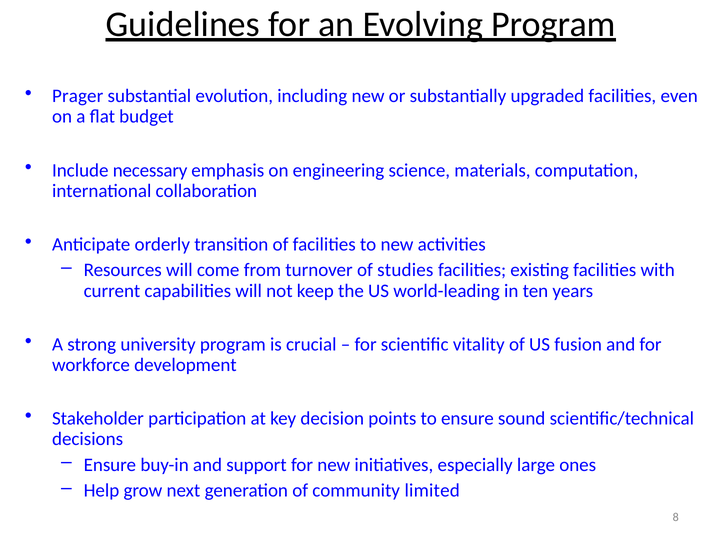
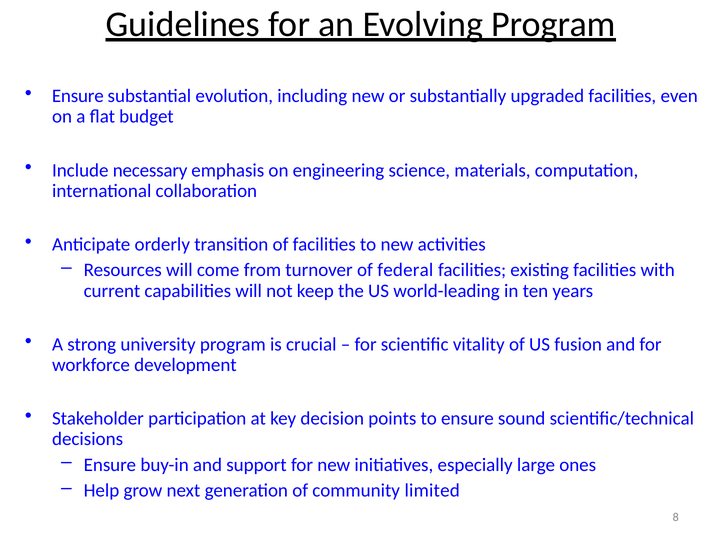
Prager: Prager -> Ensure (78, 96)
studies: studies -> federal (405, 270)
